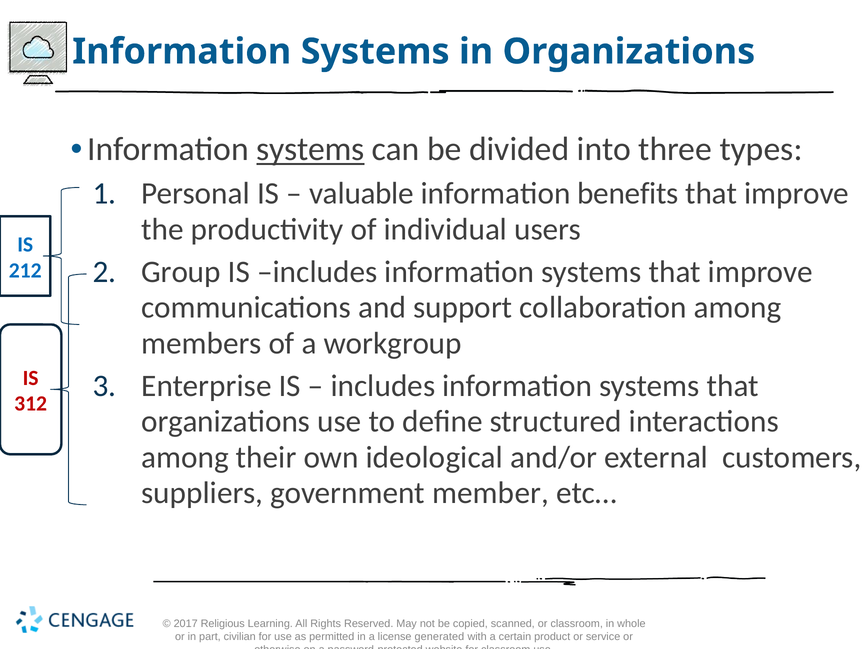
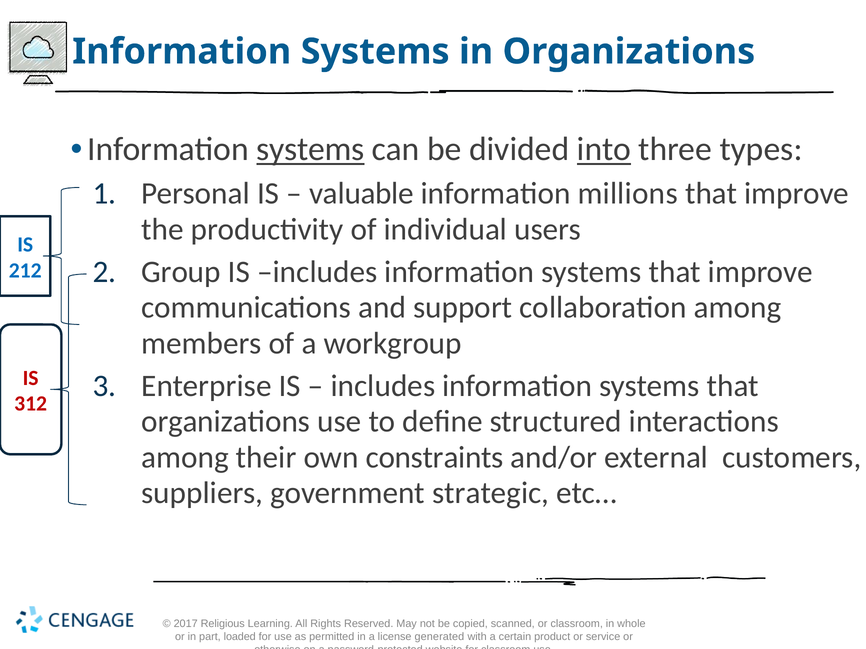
into underline: none -> present (604, 150)
benefits: benefits -> millions (628, 194)
ideological: ideological -> constraints (435, 458)
member: member -> strategic (491, 493)
civilian: civilian -> loaded (240, 637)
